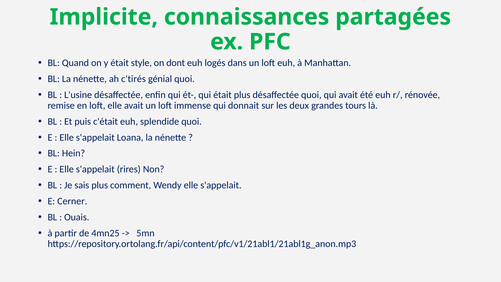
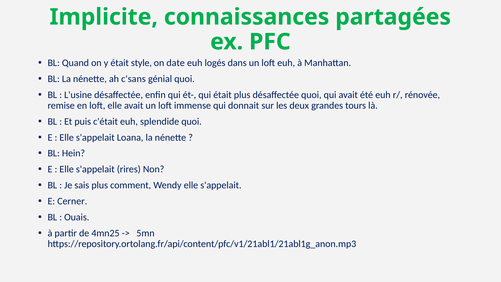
dont: dont -> date (176, 63)
c'tirés: c'tirés -> c'sans (133, 79)
